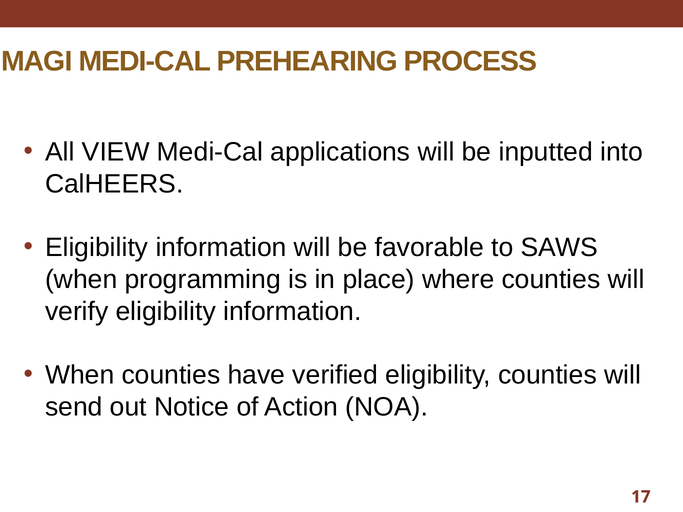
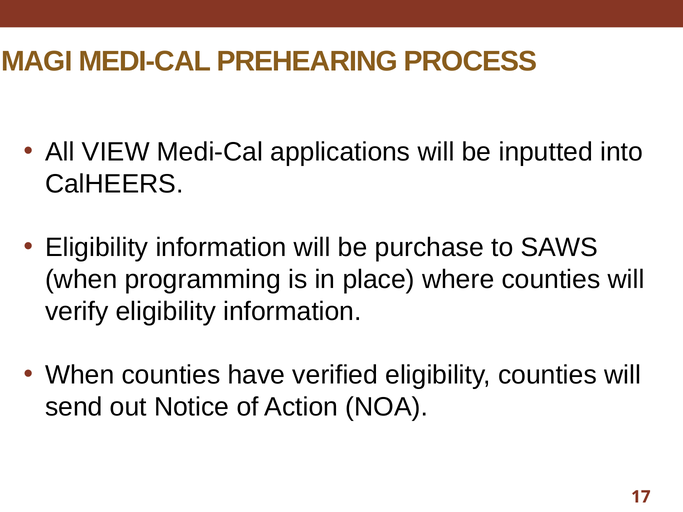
favorable: favorable -> purchase (429, 248)
